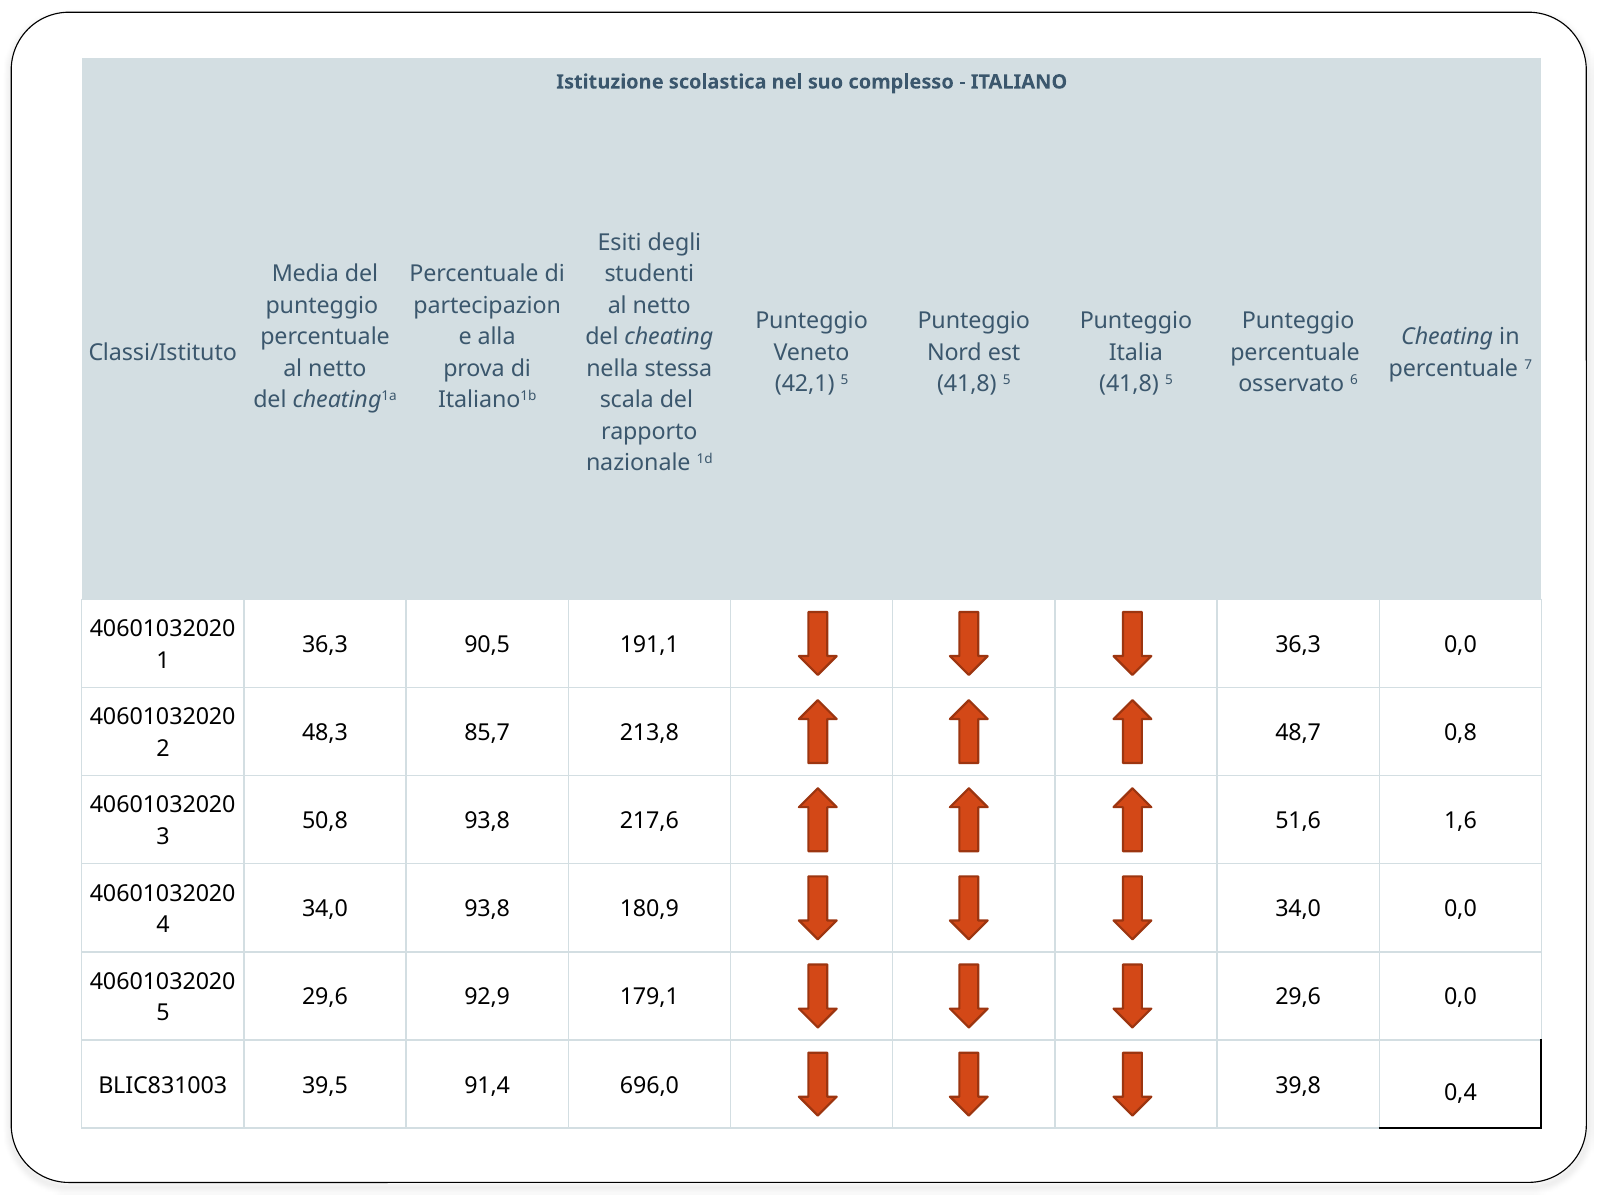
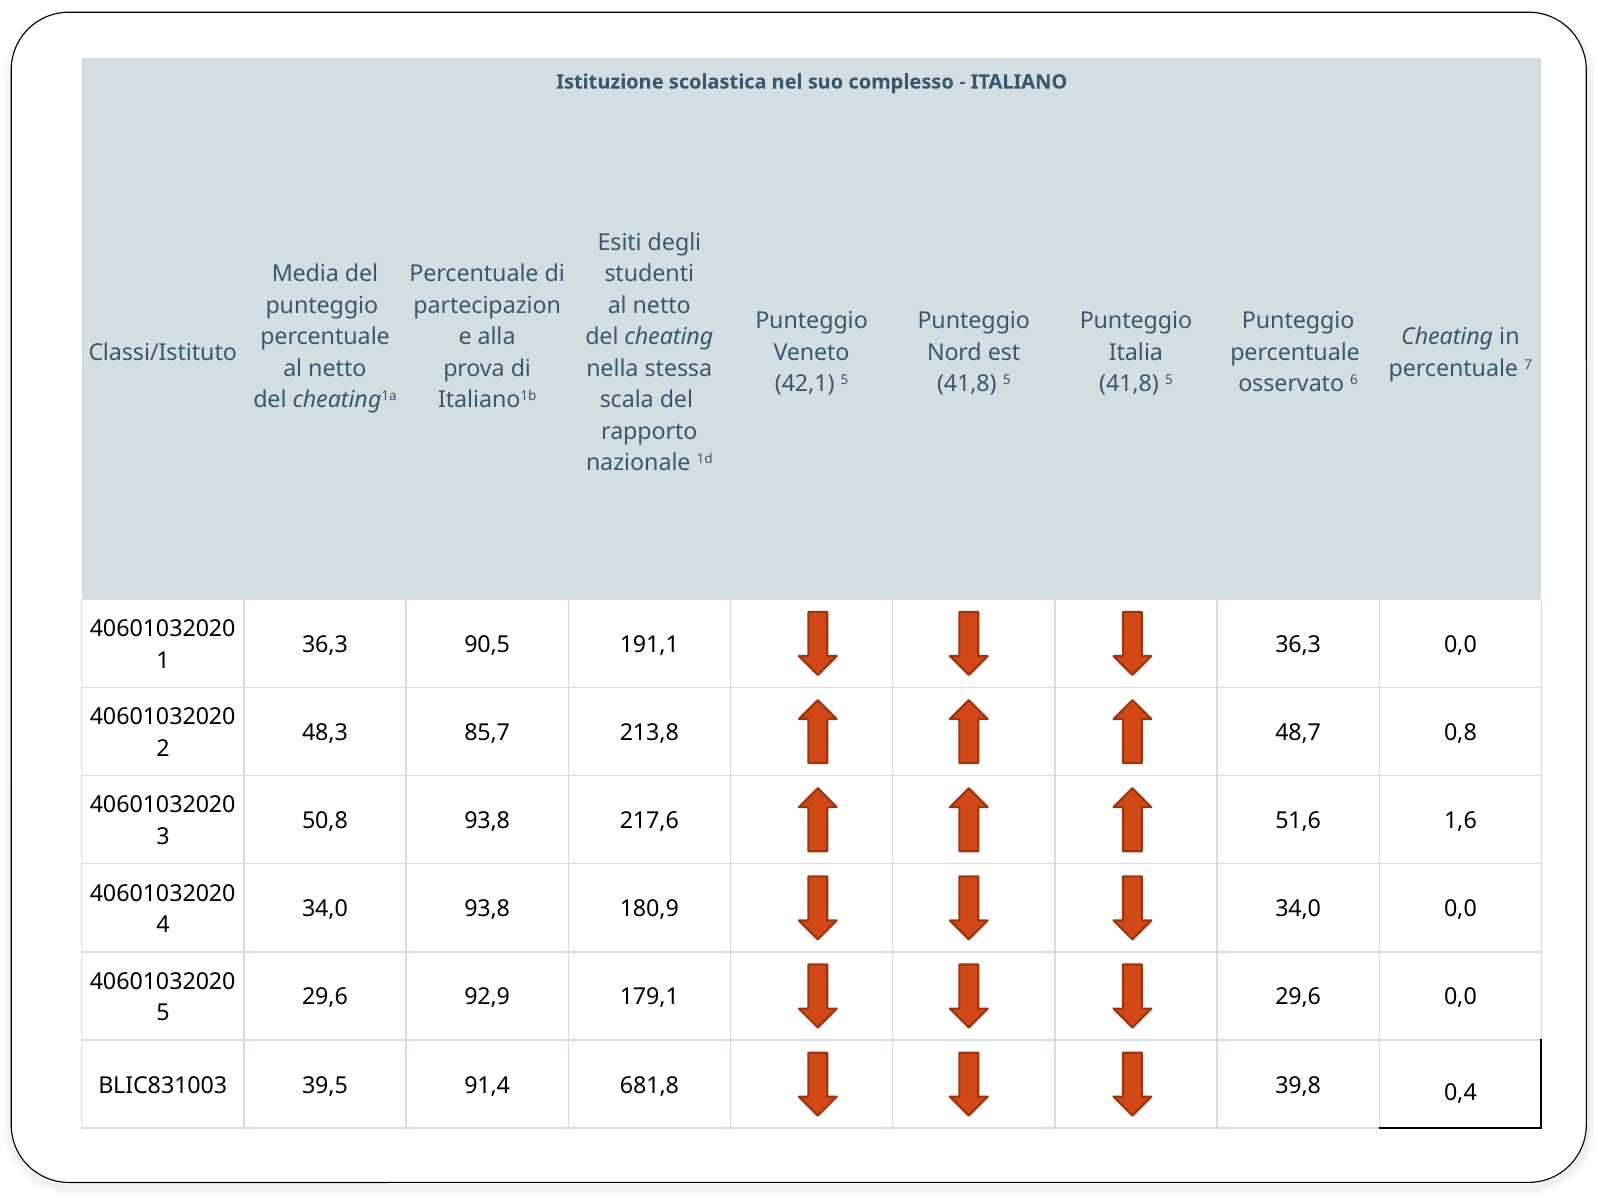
696,0: 696,0 -> 681,8 (649, 1085)
